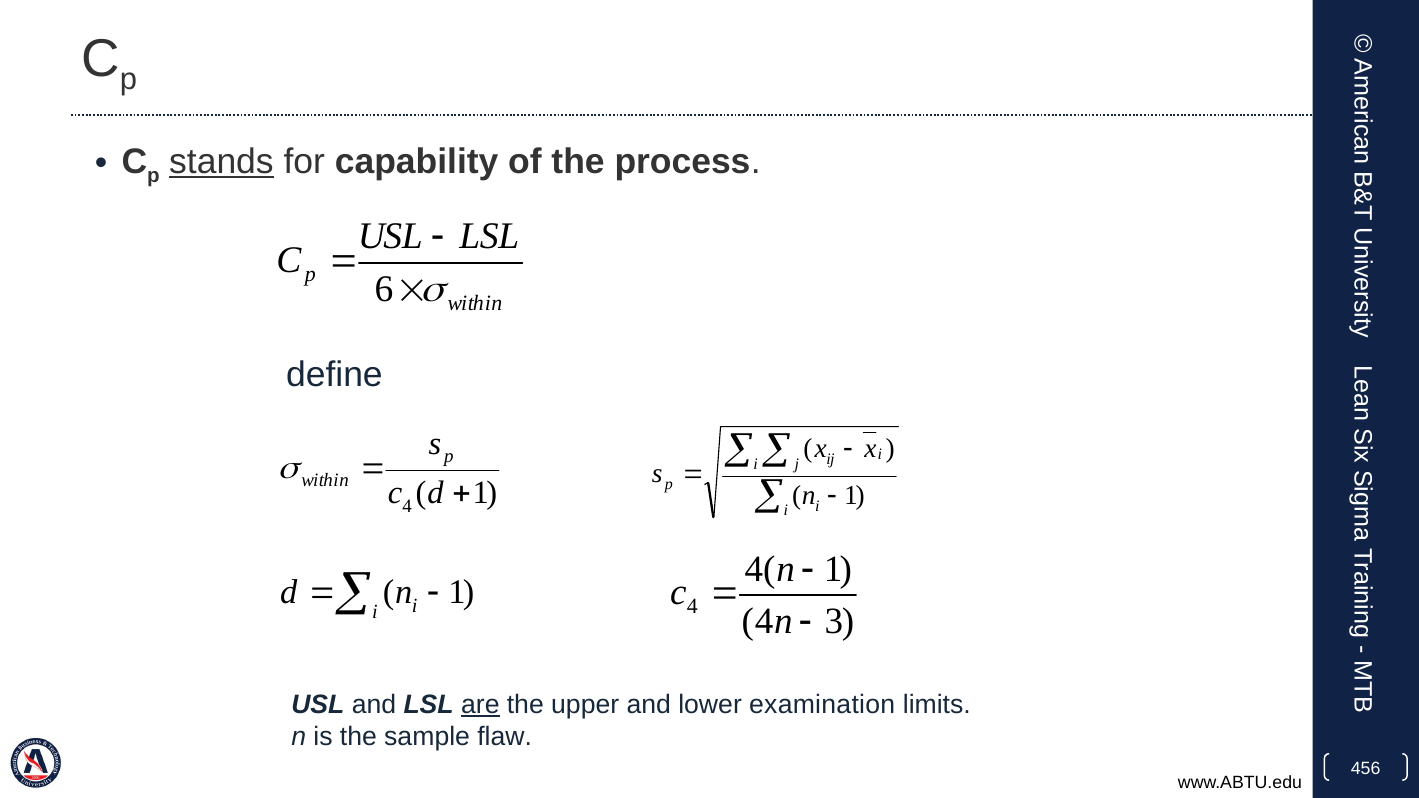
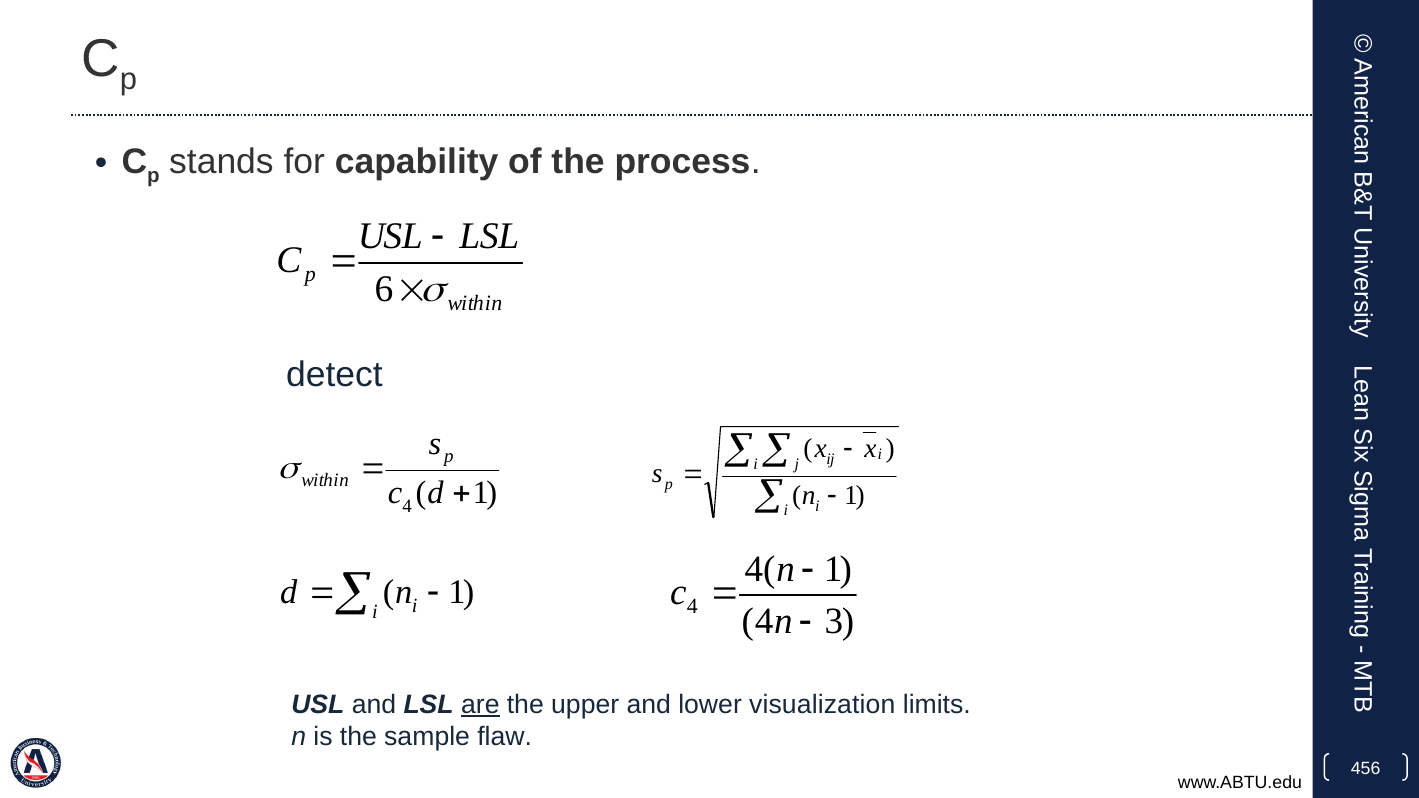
stands underline: present -> none (221, 162)
define: define -> detect (334, 375)
examination: examination -> visualization (822, 705)
